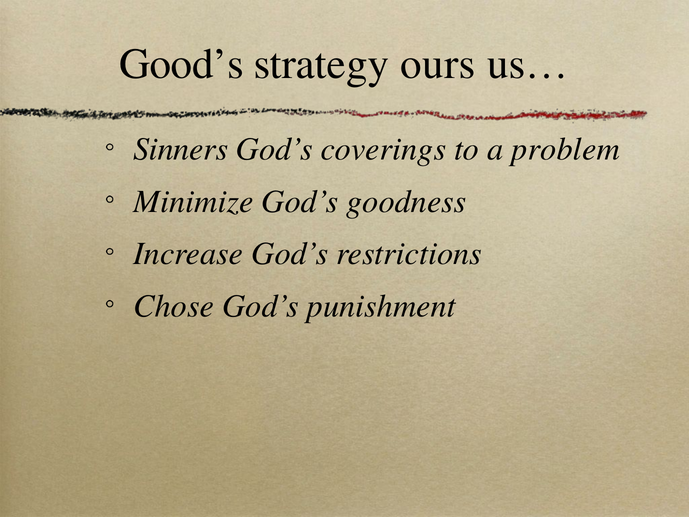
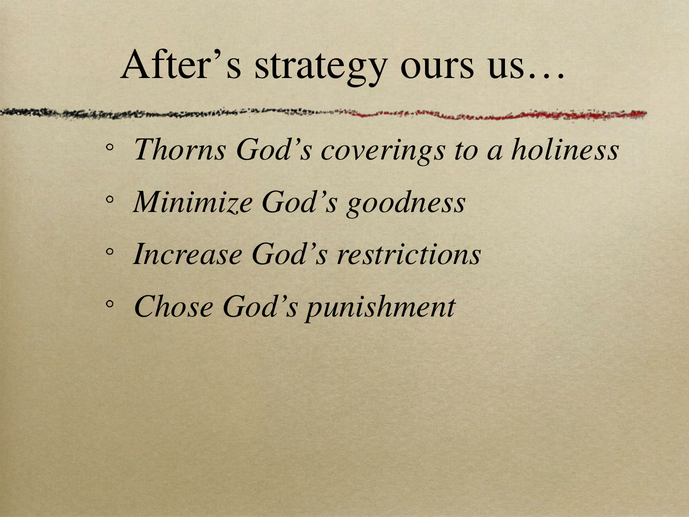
Good’s: Good’s -> After’s (181, 64)
Sinners: Sinners -> Thorns (180, 149)
problem: problem -> holiness (566, 149)
